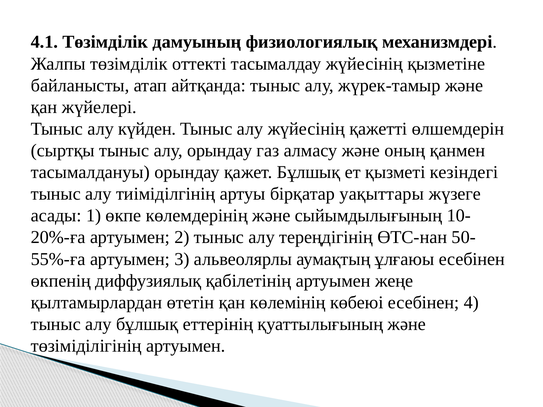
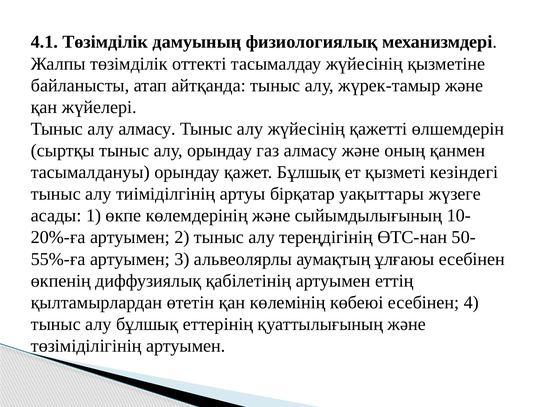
алу күйден: күйден -> алмасу (147, 129)
жеңе: жеңе -> еттің (394, 281)
